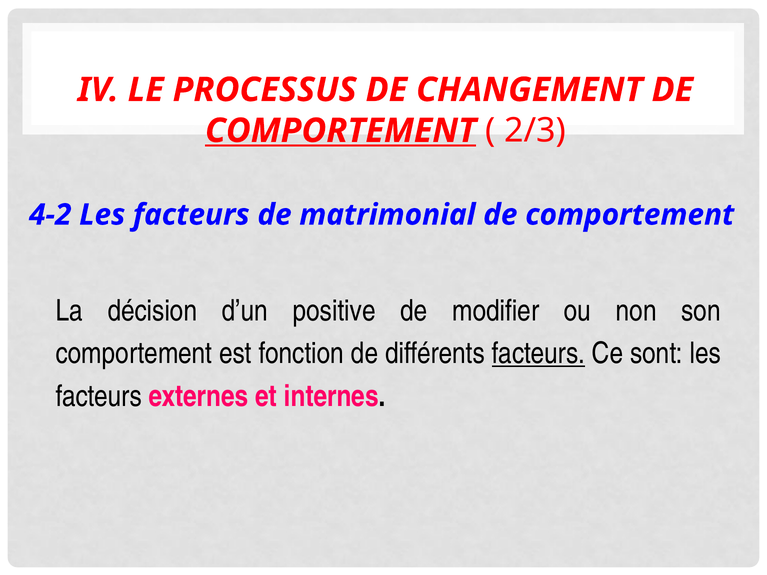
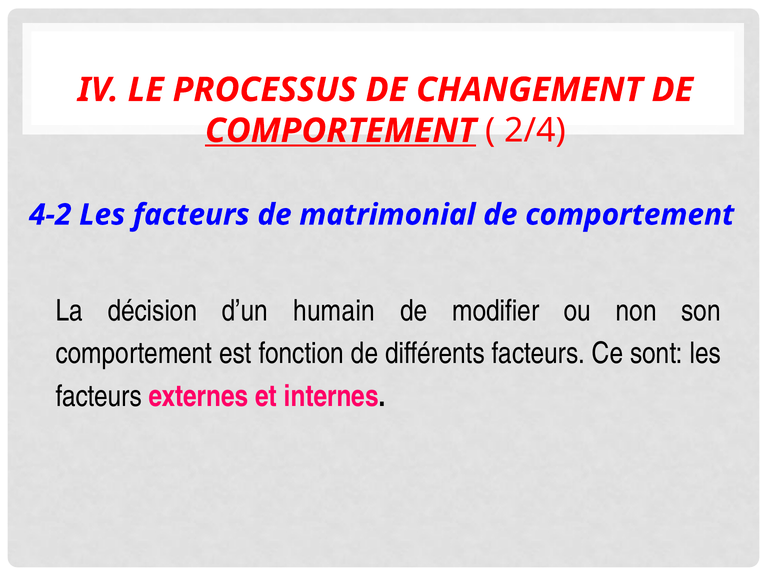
2/3: 2/3 -> 2/4 (535, 131)
positive: positive -> humain (334, 311)
facteurs underline: present -> none (538, 354)
